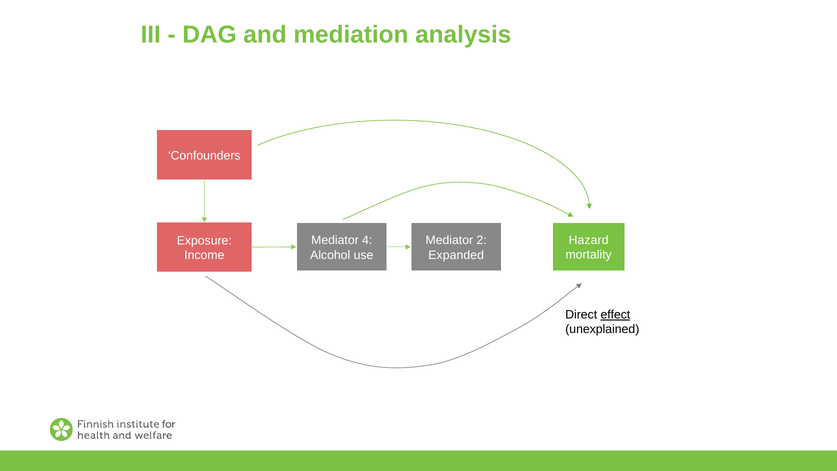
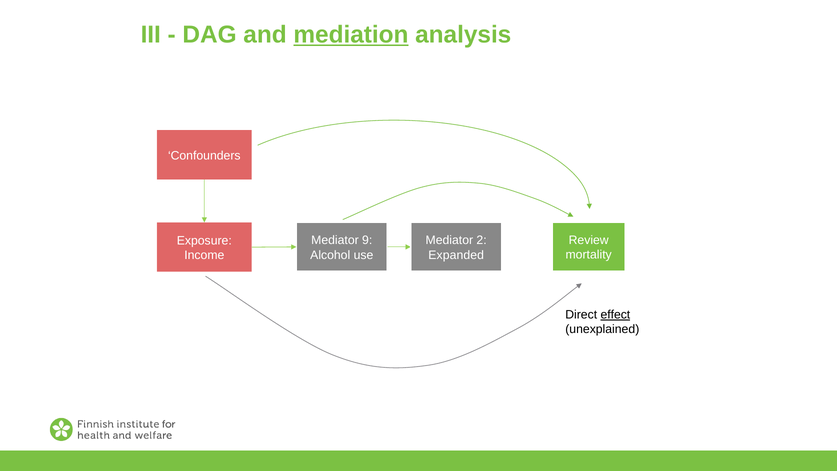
mediation underline: none -> present (351, 35)
Hazard: Hazard -> Review (589, 240)
4: 4 -> 9 (367, 240)
